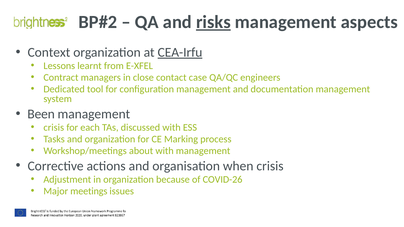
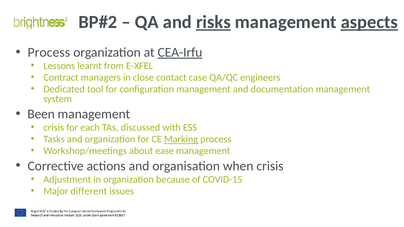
aspects underline: none -> present (369, 22)
Context: Context -> Process (49, 52)
Marking underline: none -> present (181, 139)
about with: with -> ease (165, 151)
COVID-26: COVID-26 -> COVID-15 (223, 180)
meetings: meetings -> different (89, 191)
